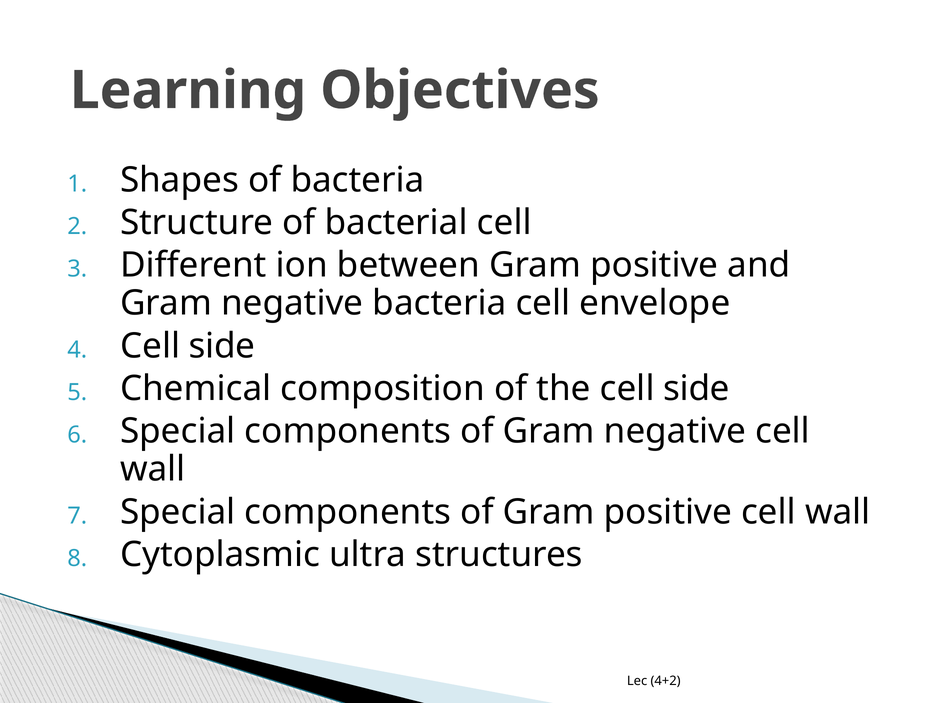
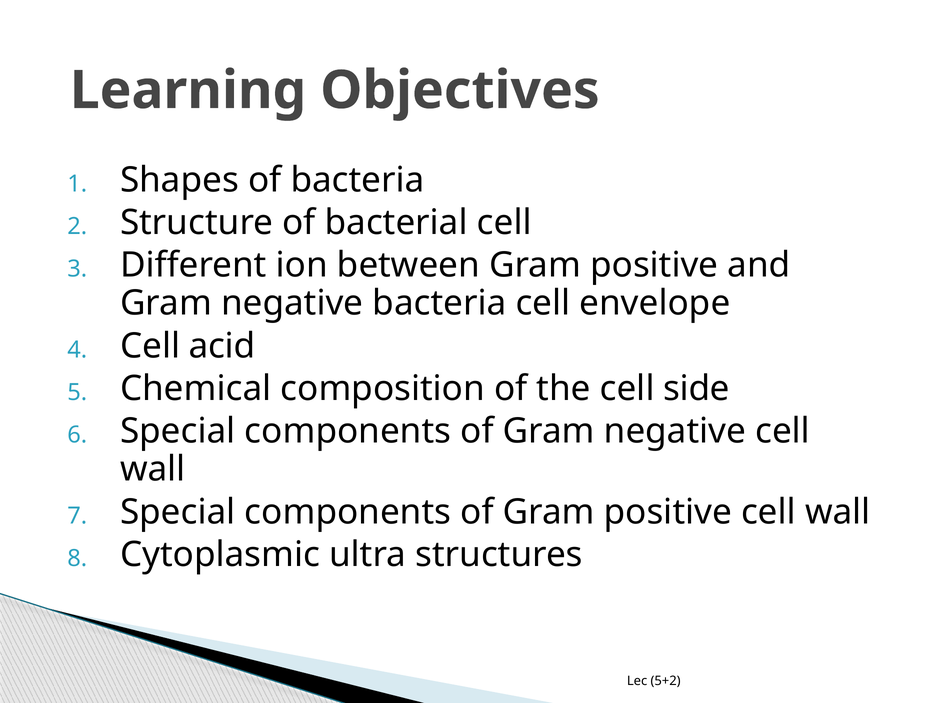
side: side -> acid (222, 346)
4+2: 4+2 -> 5+2 (666, 680)
